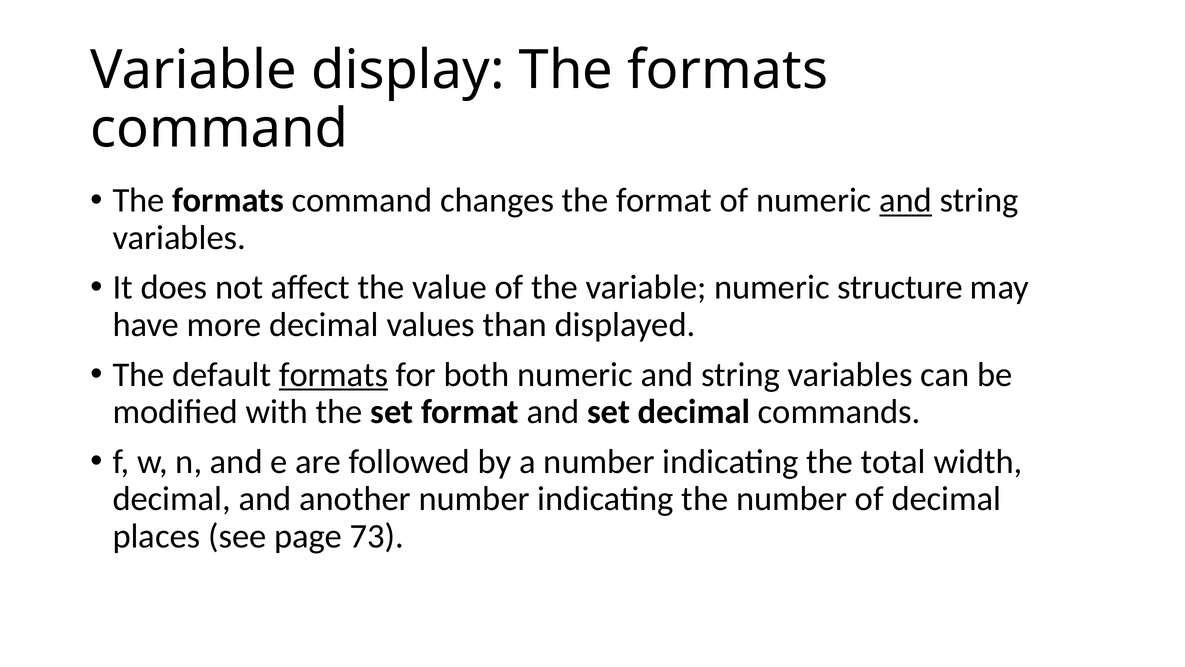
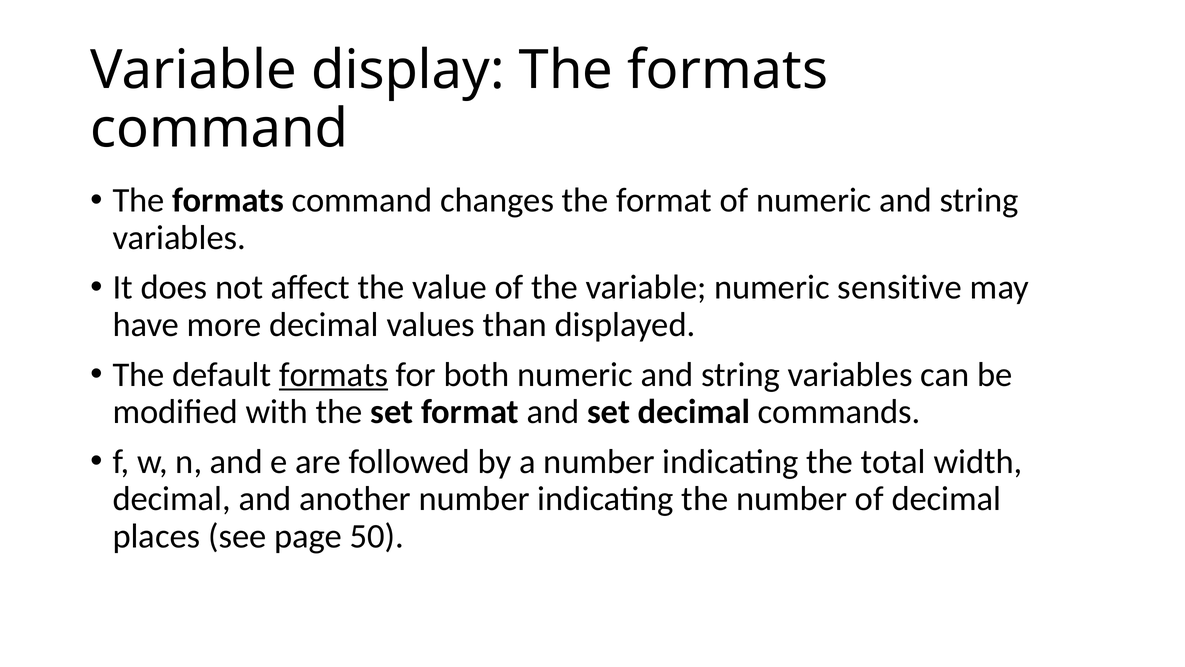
and underline: present -> none (906, 200)
structure: structure -> sensitive (900, 287)
73: 73 -> 50 (377, 536)
